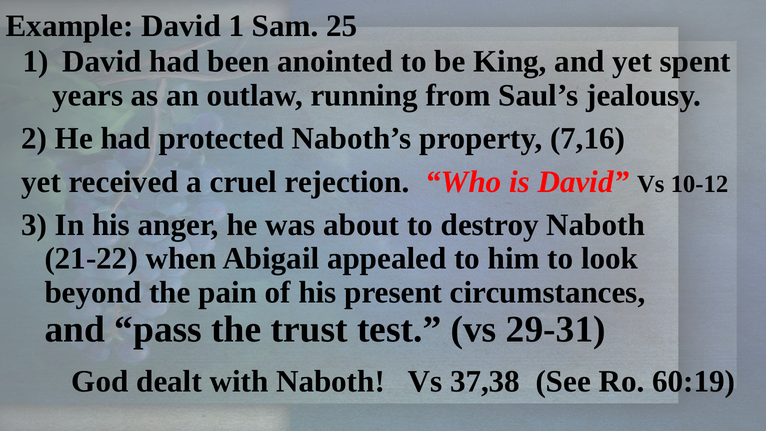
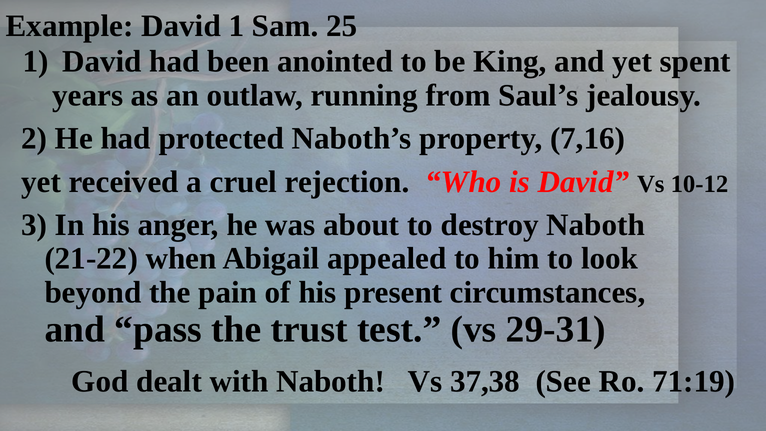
60:19: 60:19 -> 71:19 (694, 381)
